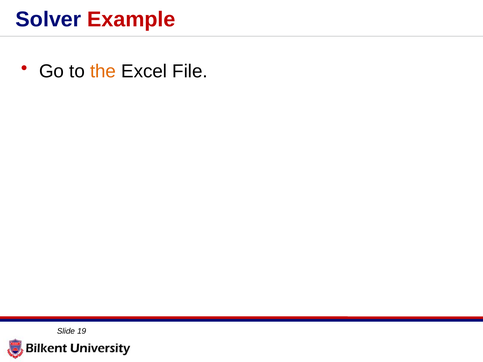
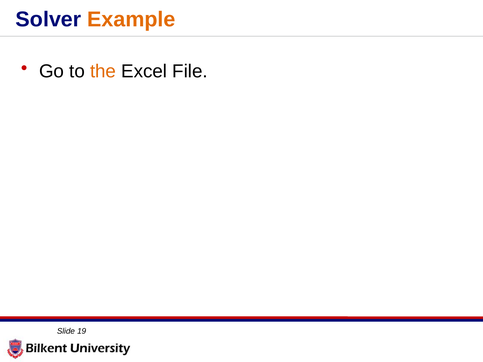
Example colour: red -> orange (131, 20)
